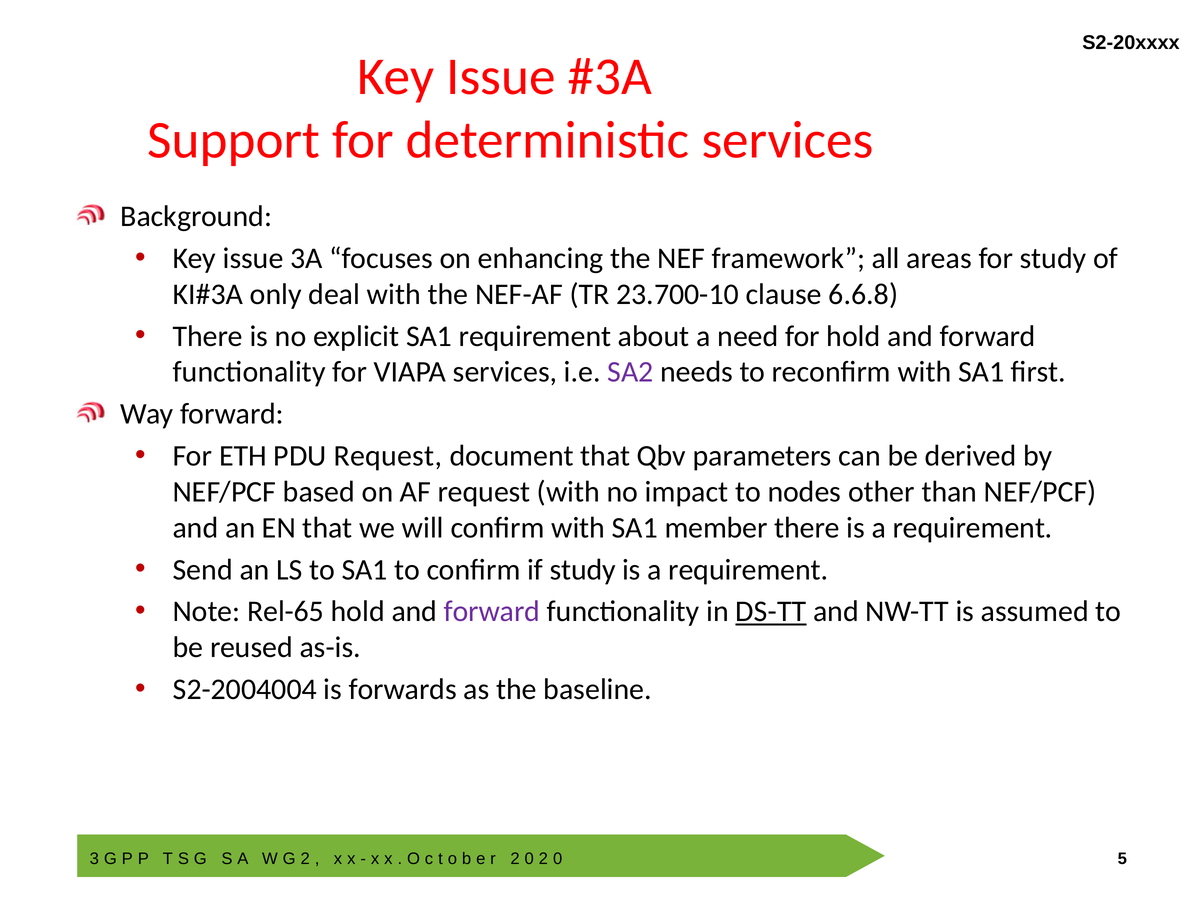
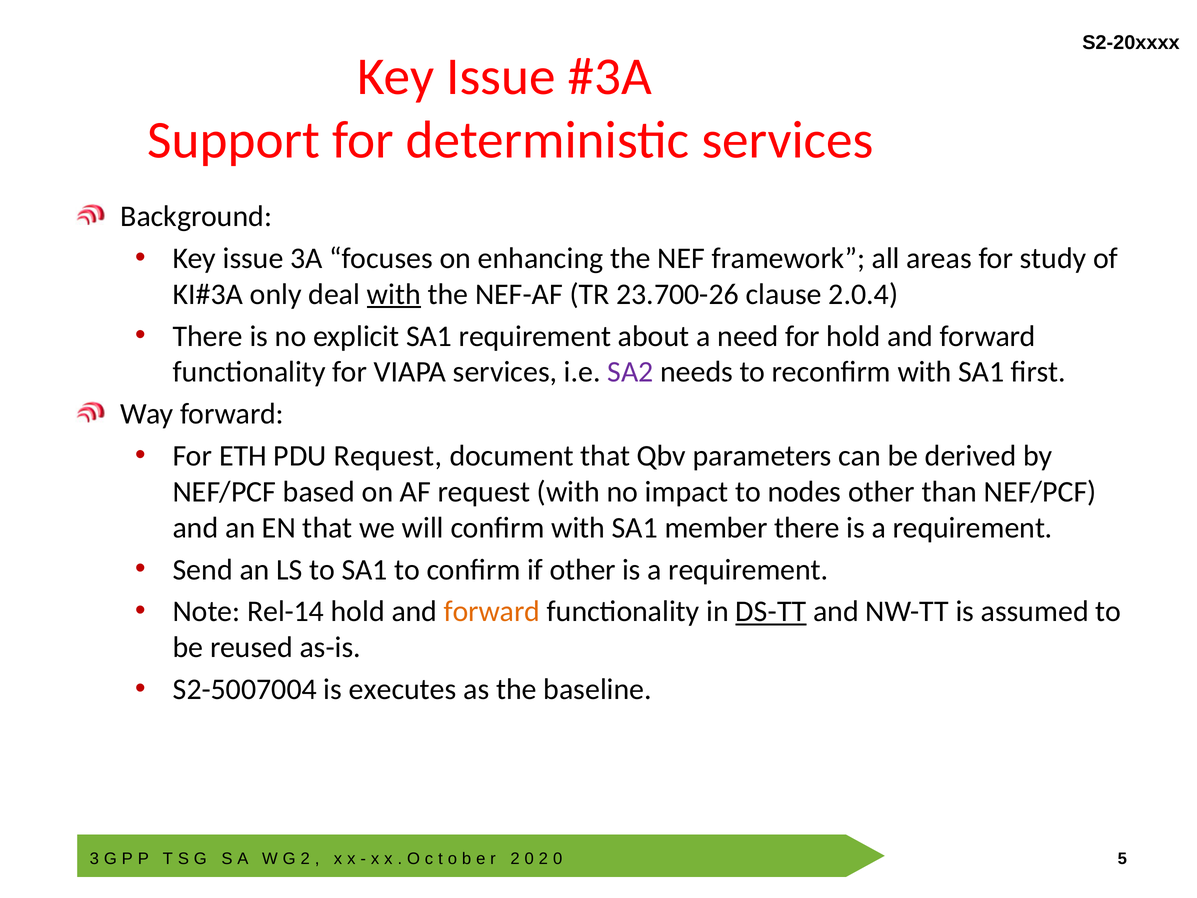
with underline: none -> present (394, 294)
23.700-10: 23.700-10 -> 23.700-26 (678, 294)
6.6.8: 6.6.8 -> 2.0.4 (863, 294)
if study: study -> other (583, 569)
Rel-65: Rel-65 -> Rel-14 (286, 611)
forward colour: purple -> orange (492, 611)
S2-2004004: S2-2004004 -> S2-5007004 (245, 689)
forwards: forwards -> executes (403, 689)
